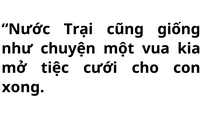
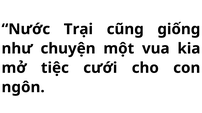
xong: xong -> ngôn (23, 88)
